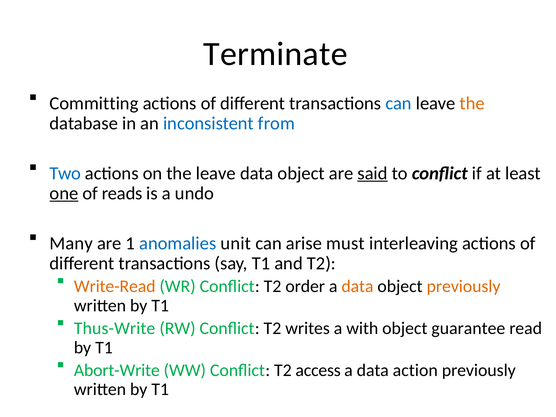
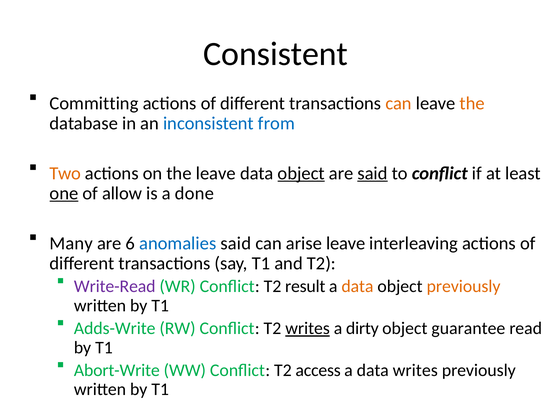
Terminate: Terminate -> Consistent (276, 54)
can colour: blue -> orange (399, 103)
Two colour: blue -> orange (65, 173)
object underline: none -> present (301, 173)
reads: reads -> allow (122, 193)
undo: undo -> done (194, 193)
1: 1 -> 6 (130, 243)
anomalies unit: unit -> said (236, 243)
arise must: must -> leave (346, 243)
Write-Read colour: orange -> purple (115, 286)
order: order -> result (305, 286)
Thus-Write: Thus-Write -> Adds-Write (115, 328)
writes underline: none -> present (308, 328)
with: with -> dirty (362, 328)
data action: action -> writes (415, 370)
